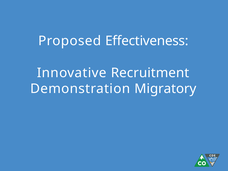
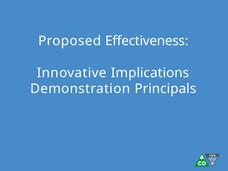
Recruitment: Recruitment -> Implications (150, 73)
Migratory: Migratory -> Principals (165, 89)
